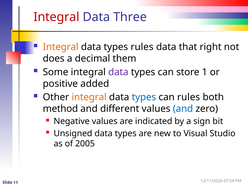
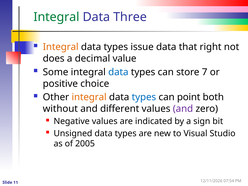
Integral colour: red -> green (56, 17)
types rules: rules -> issue (142, 47)
them: them -> value (125, 59)
data colour: purple -> blue (118, 72)
1: 1 -> 7 (205, 72)
added: added -> choice (95, 84)
can rules: rules -> point (189, 97)
method: method -> without (60, 109)
and colour: blue -> purple (183, 109)
